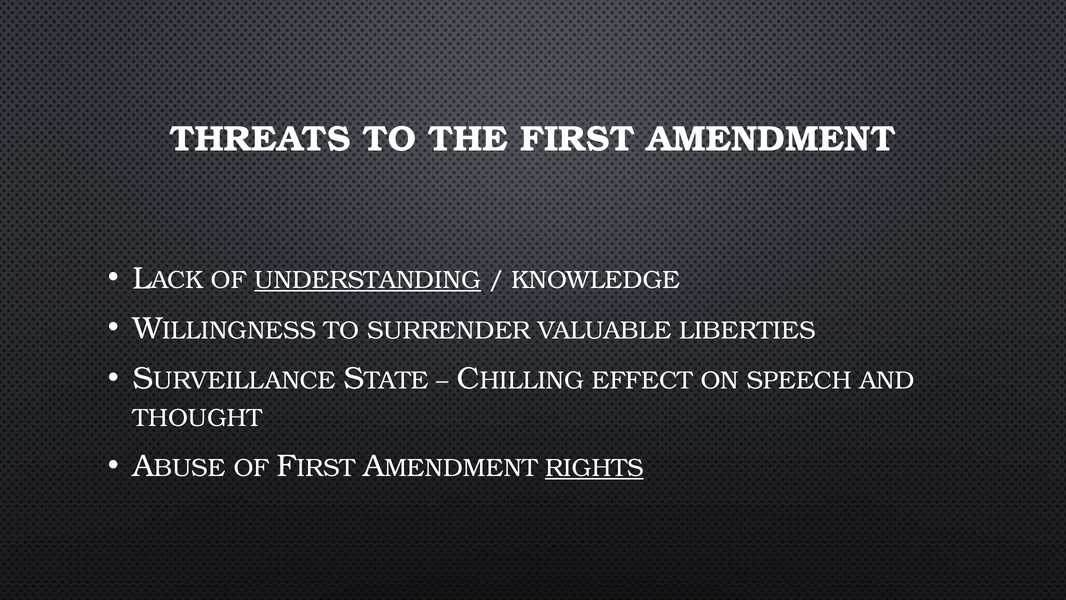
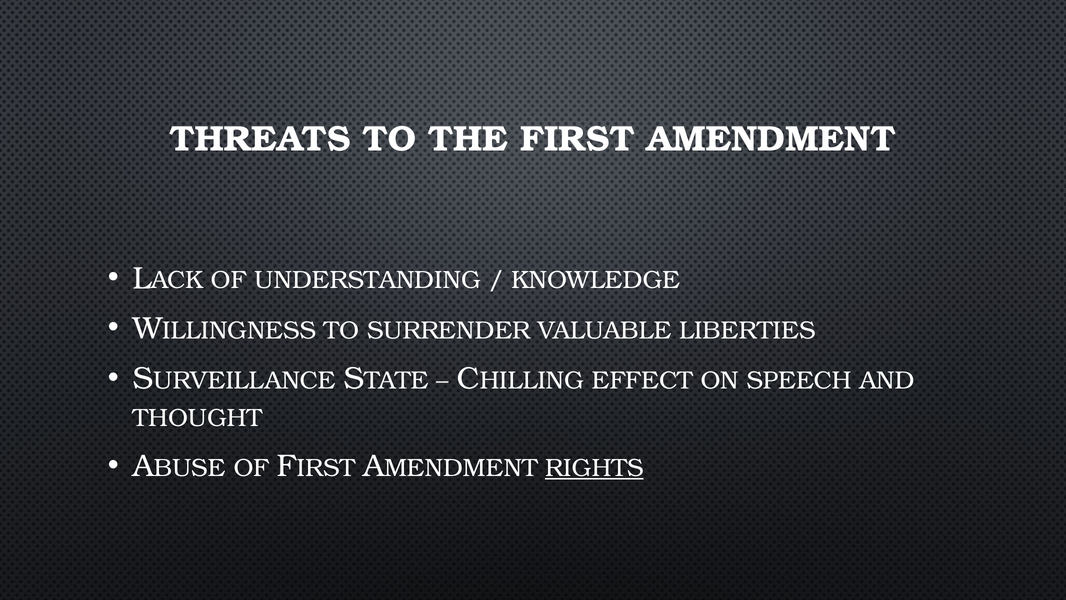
UNDERSTANDING underline: present -> none (368, 280)
